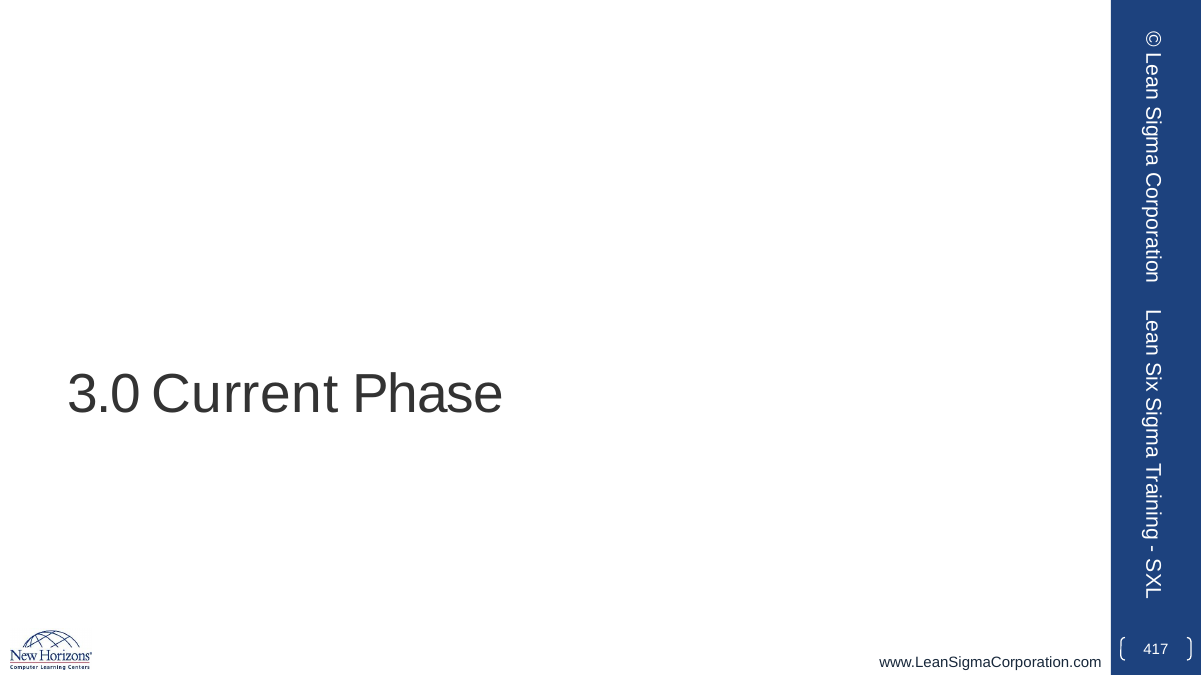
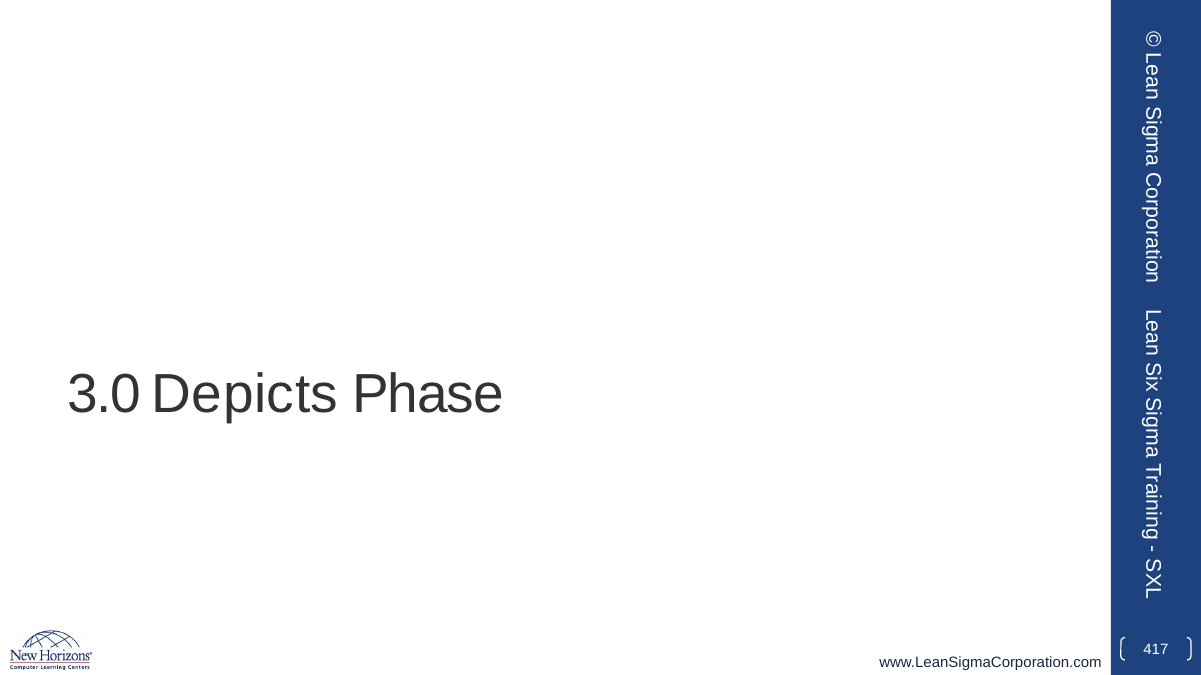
Current: Current -> Depicts (245, 394)
